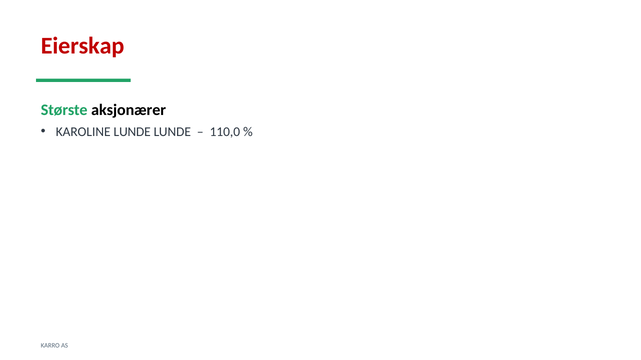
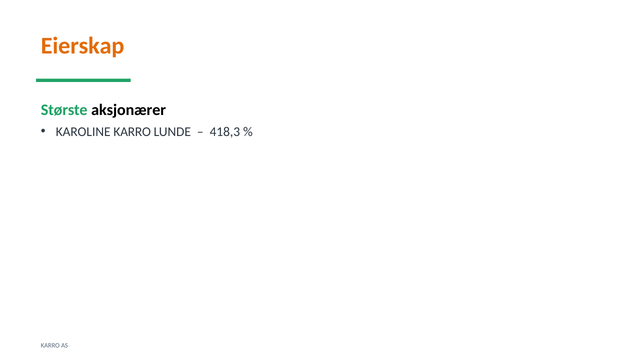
Eierskap colour: red -> orange (83, 46)
KAROLINE LUNDE: LUNDE -> KARRO (132, 132)
110,0: 110,0 -> 418,3 (225, 132)
